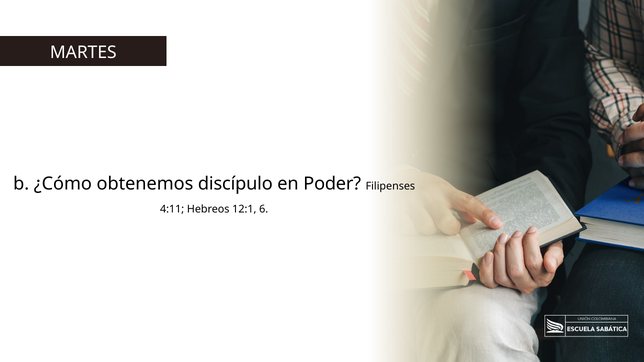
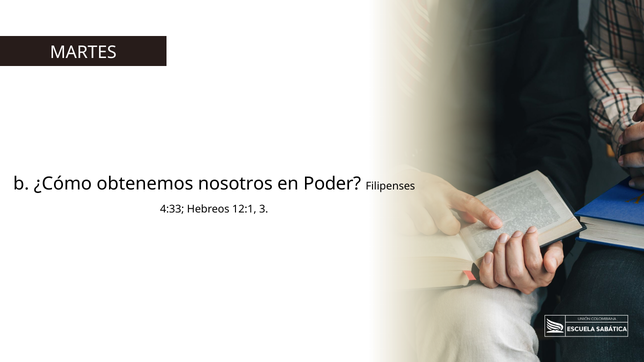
discípulo: discípulo -> nosotros (235, 184)
4:11: 4:11 -> 4:33 (172, 209)
6: 6 -> 3 (264, 209)
